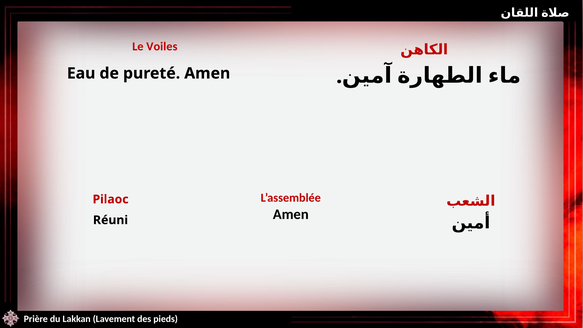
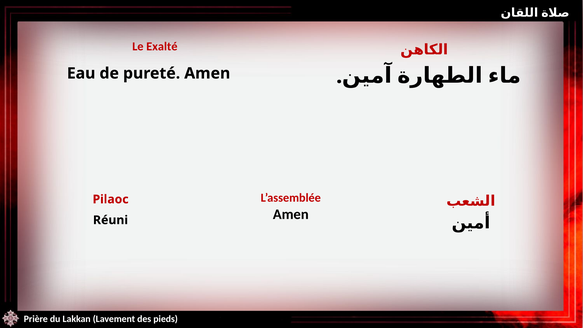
Voiles: Voiles -> Exalté (162, 46)
